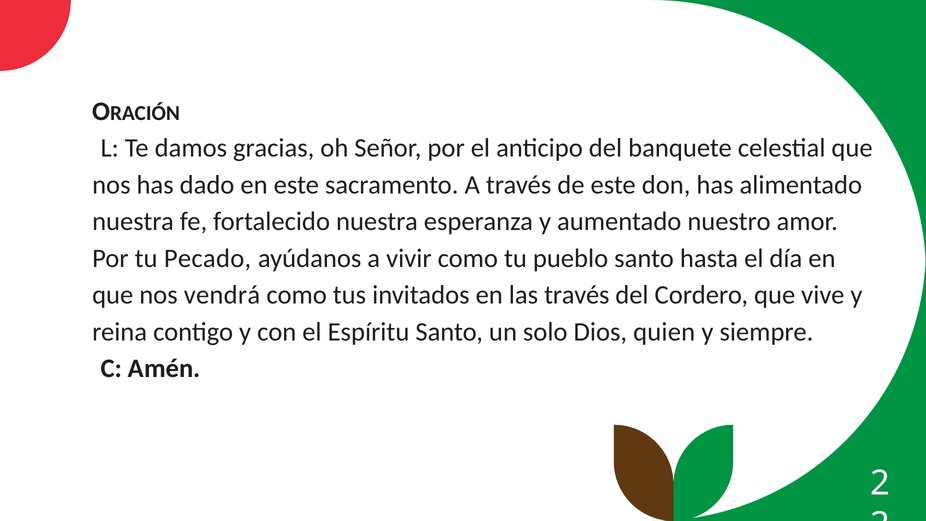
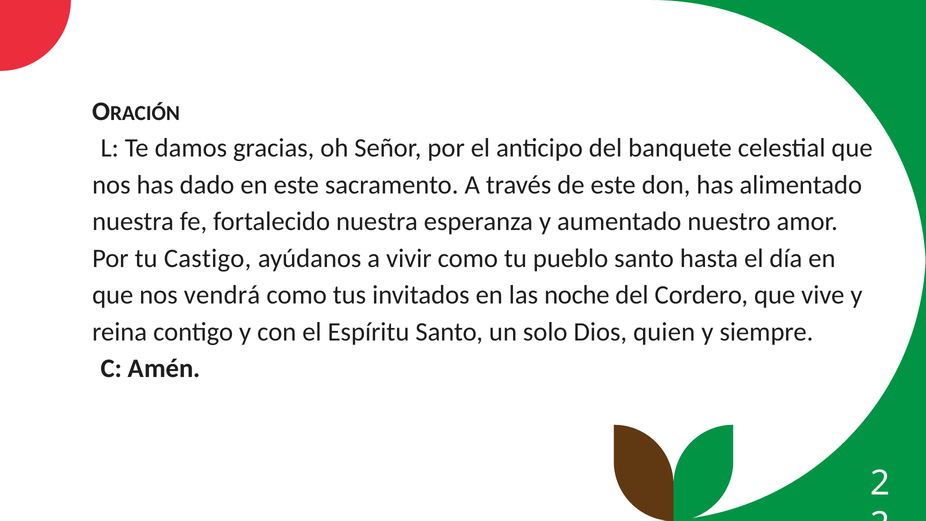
Pecado: Pecado -> Castigo (208, 258)
las través: través -> noche (577, 295)
